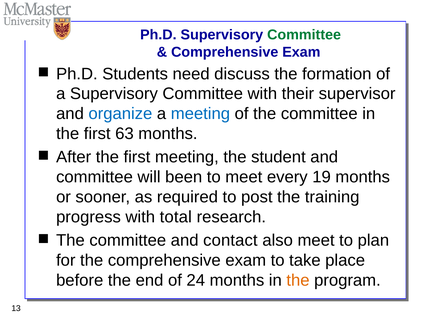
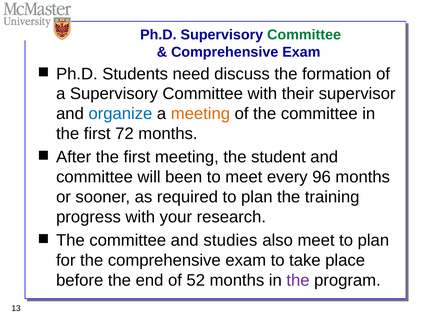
meeting colour: blue -> orange (200, 114)
63: 63 -> 72 (124, 134)
19: 19 -> 96 (322, 178)
required to post: post -> plan (257, 198)
total: total -> your (176, 218)
contact: contact -> studies (230, 241)
24: 24 -> 52 (196, 281)
the colour: orange -> purple (298, 281)
